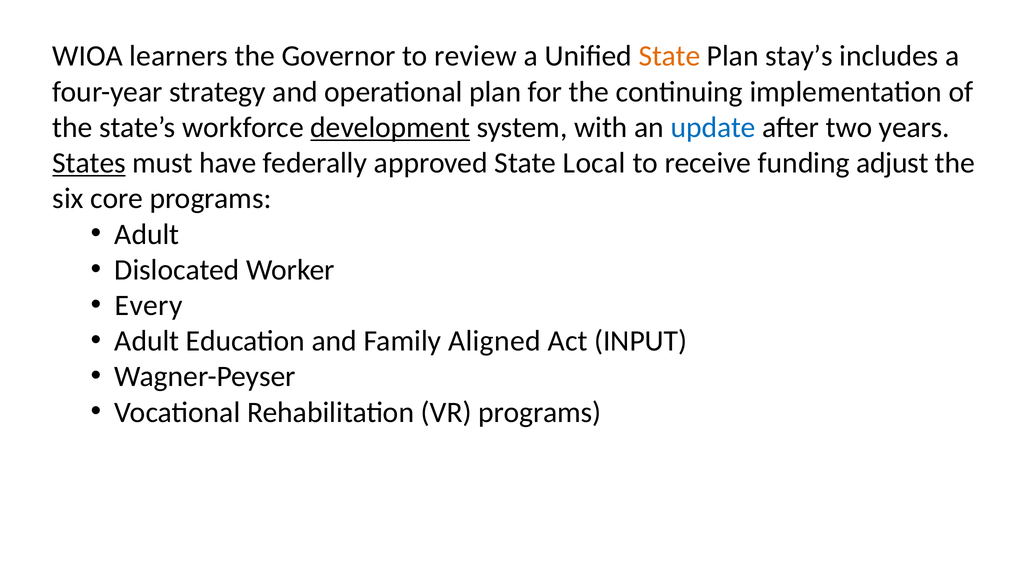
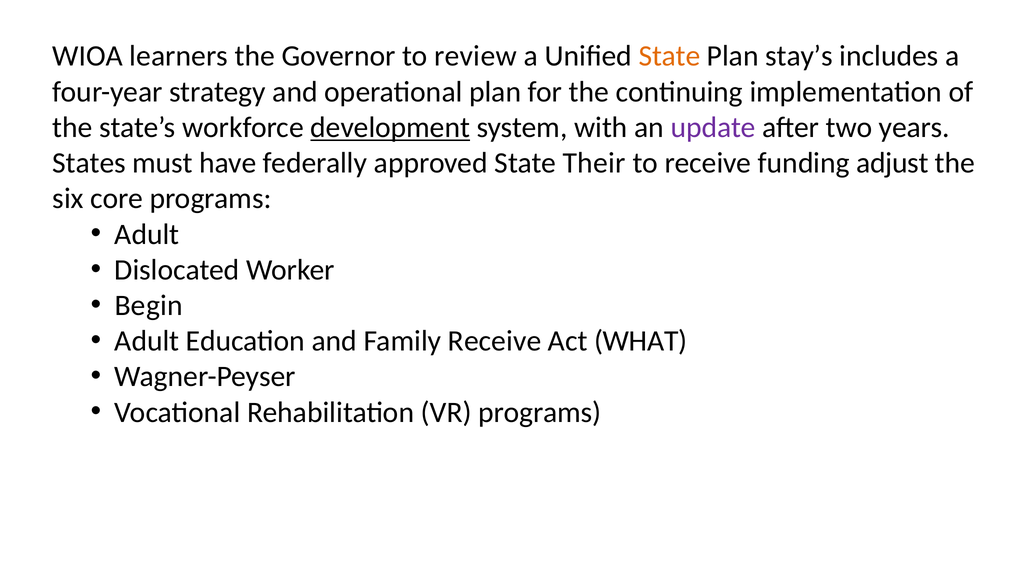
update colour: blue -> purple (713, 127)
States underline: present -> none (89, 163)
Local: Local -> Their (594, 163)
Every: Every -> Begin (149, 305)
Family Aligned: Aligned -> Receive (495, 341)
INPUT: INPUT -> WHAT (641, 341)
